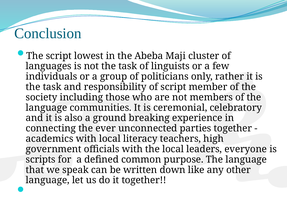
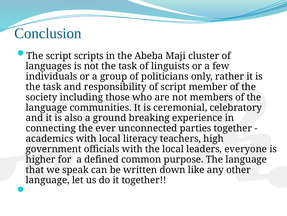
lowest: lowest -> scripts (89, 56)
scripts: scripts -> higher (41, 159)
